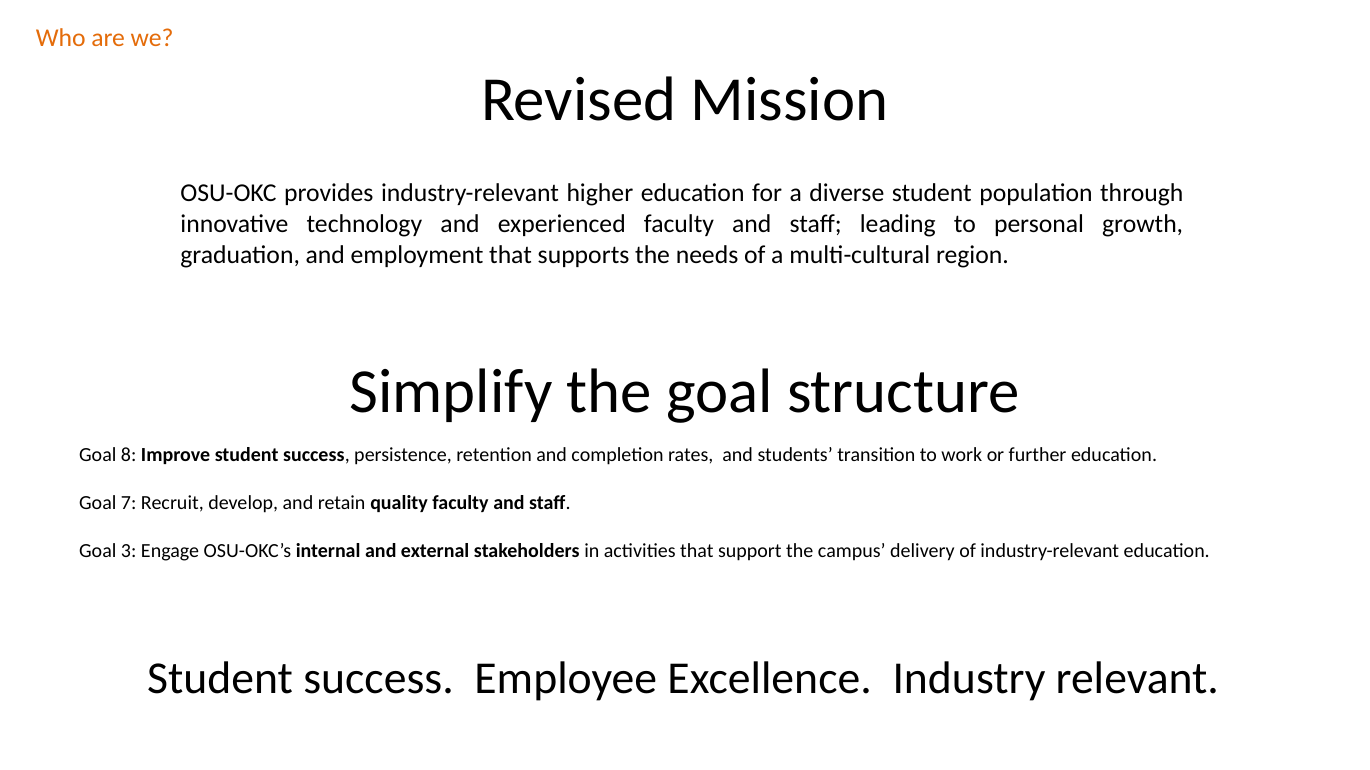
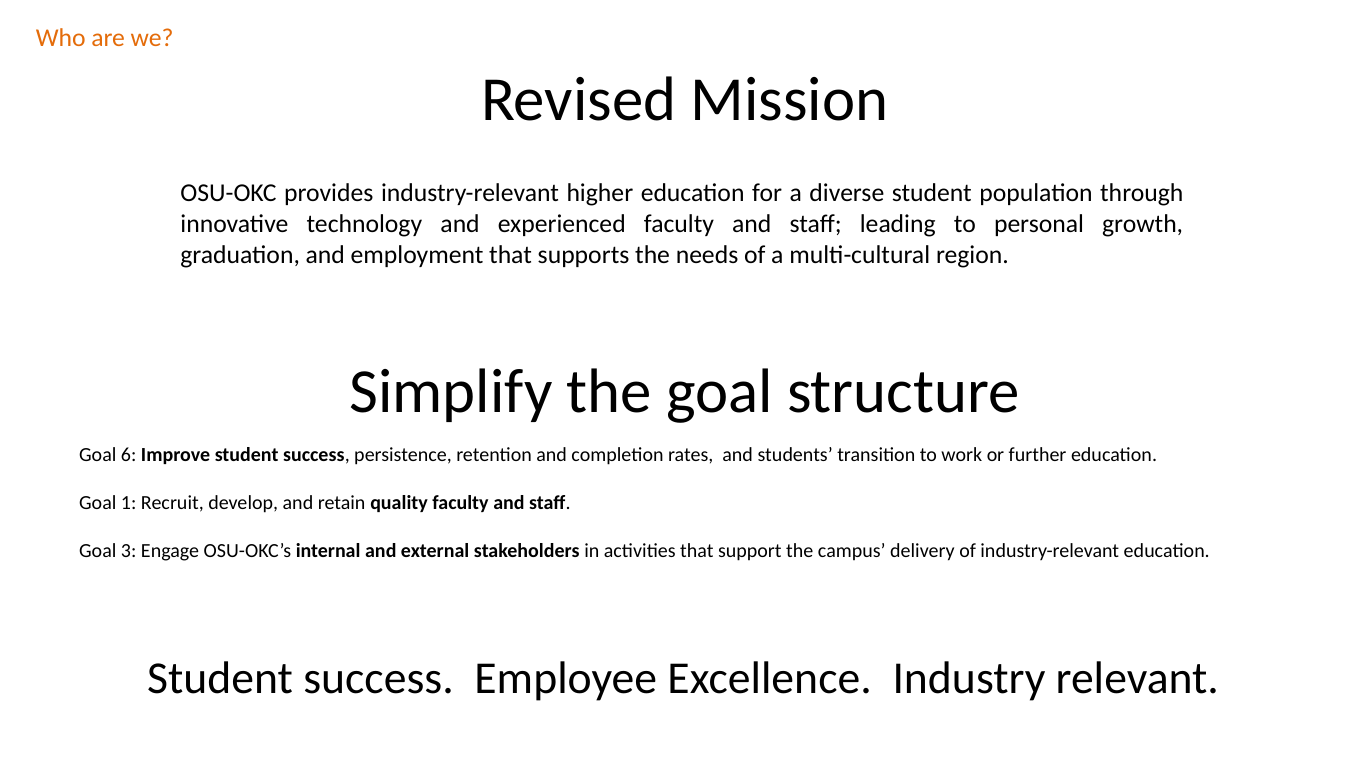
8: 8 -> 6 (129, 455)
7: 7 -> 1 (129, 503)
